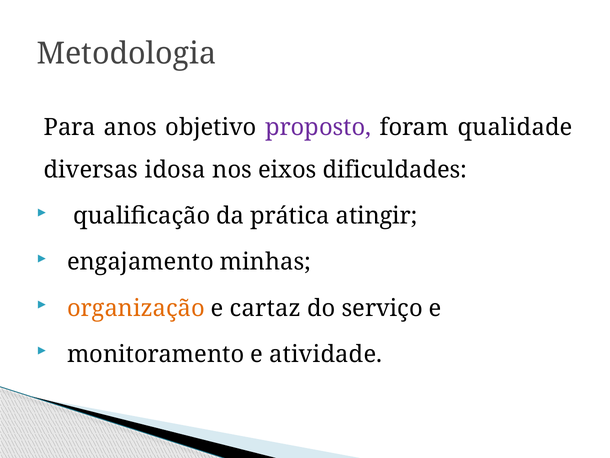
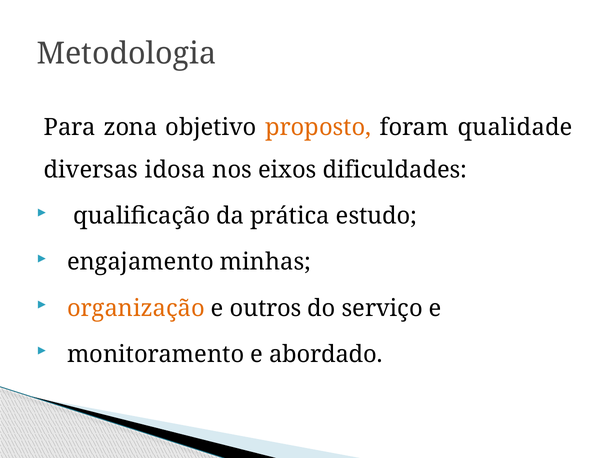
anos: anos -> zona (131, 127)
proposto colour: purple -> orange (318, 127)
atingir: atingir -> estudo (377, 216)
cartaz: cartaz -> outros (266, 308)
atividade: atividade -> abordado (326, 354)
